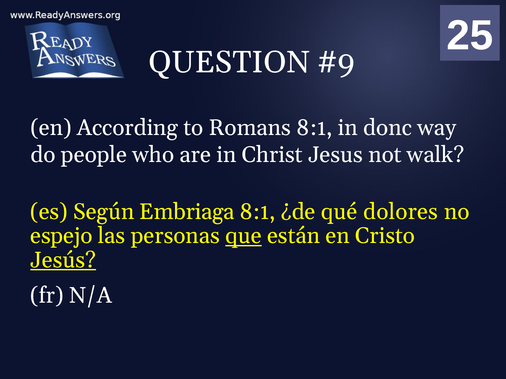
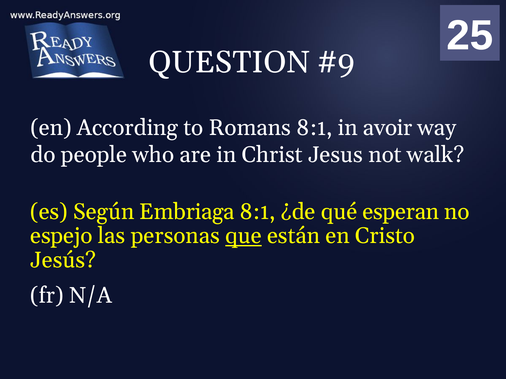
donc: donc -> avoir (388, 128)
dolores: dolores -> esperan (401, 212)
Jesús underline: present -> none (63, 260)
